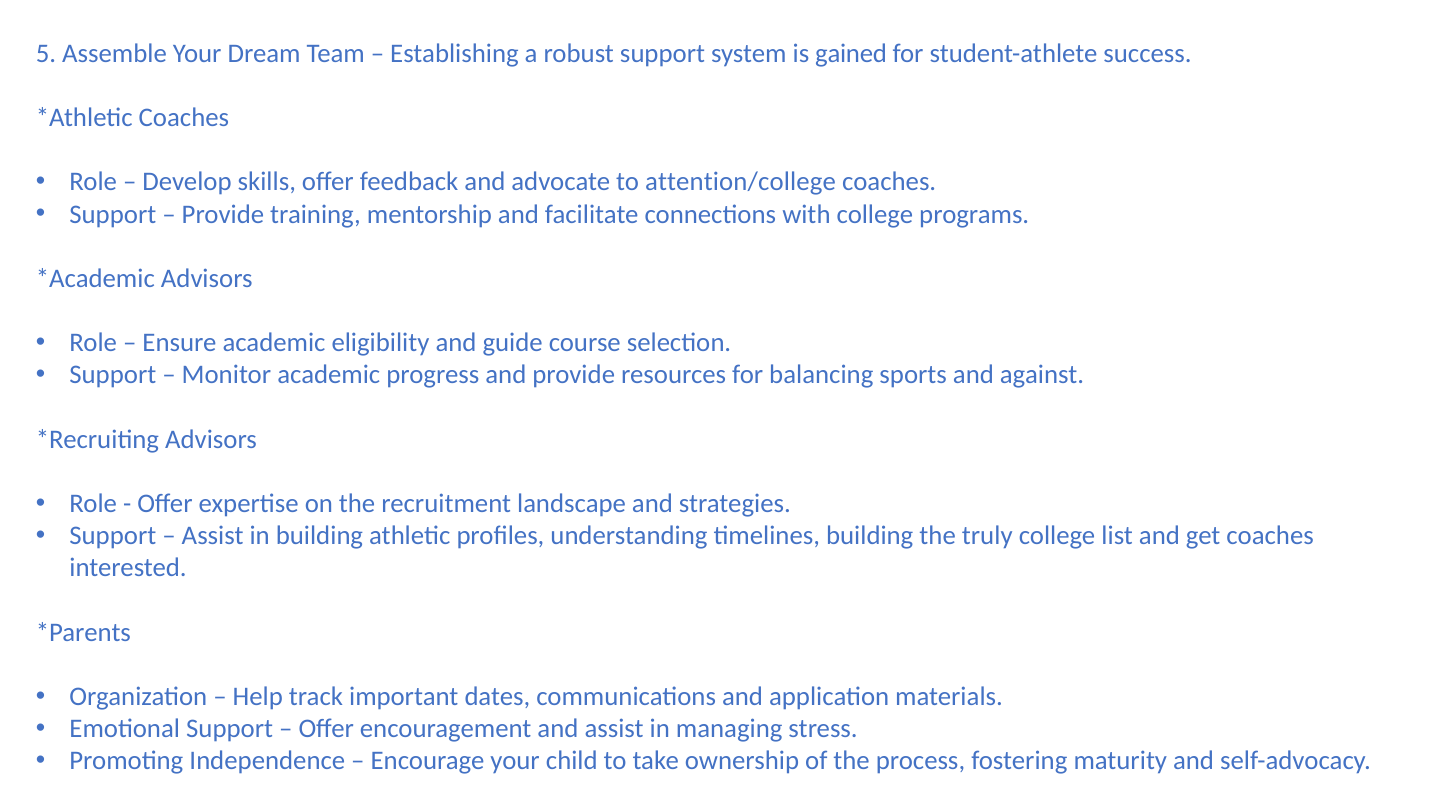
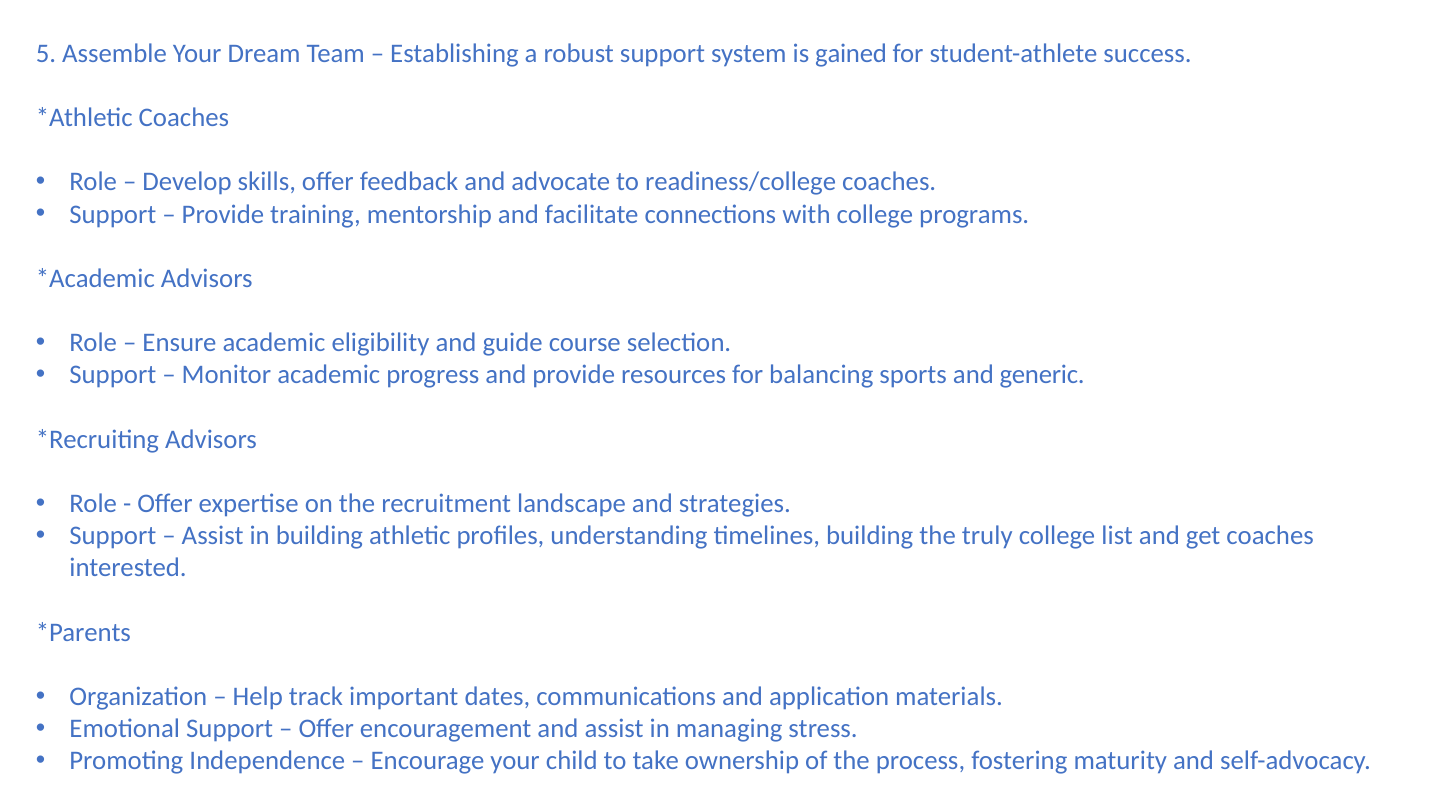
attention/college: attention/college -> readiness/college (741, 182)
against: against -> generic (1042, 375)
